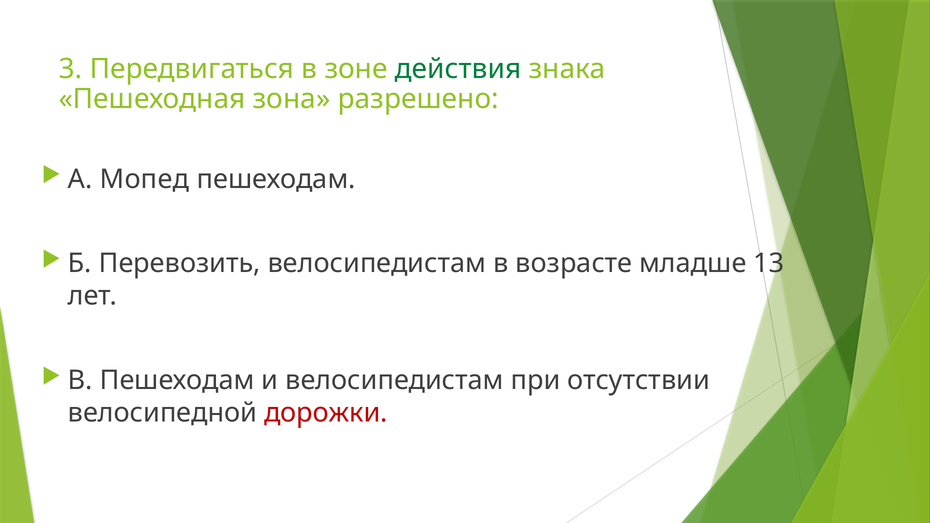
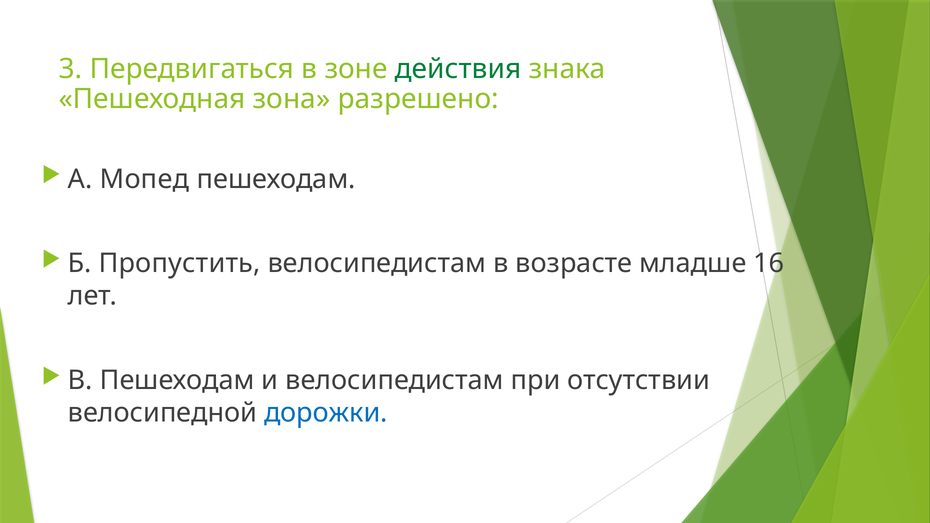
Перевозить: Перевозить -> Пропустить (180, 264)
13: 13 -> 16 (769, 264)
дорожки colour: red -> blue (326, 413)
